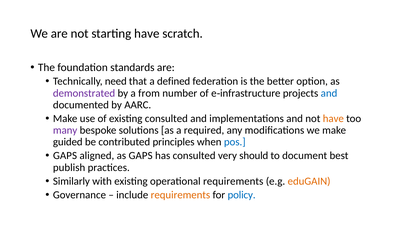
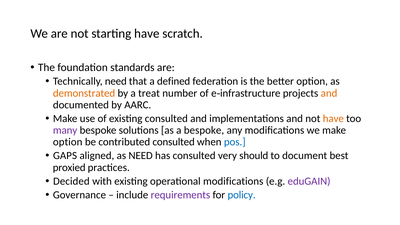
demonstrated colour: purple -> orange (84, 93)
from: from -> treat (149, 93)
and colour: blue -> orange (329, 93)
a required: required -> bespoke (204, 130)
guided: guided -> option (68, 142)
contributed principles: principles -> consulted (174, 142)
as GAPS: GAPS -> NEED (141, 156)
publish: publish -> proxied (69, 167)
Similarly: Similarly -> Decided (71, 181)
operational requirements: requirements -> modifications (233, 181)
eduGAIN colour: orange -> purple (309, 181)
requirements colour: orange -> purple (180, 195)
